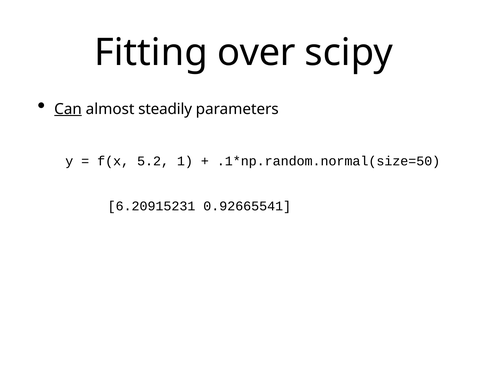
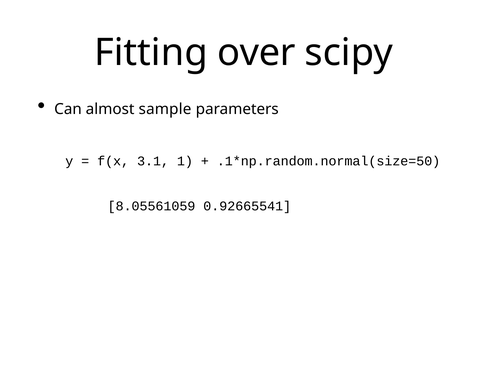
Can underline: present -> none (68, 109)
steadily: steadily -> sample (165, 109)
5.2: 5.2 -> 3.1 (153, 161)
6.20915231: 6.20915231 -> 8.05561059 (152, 206)
